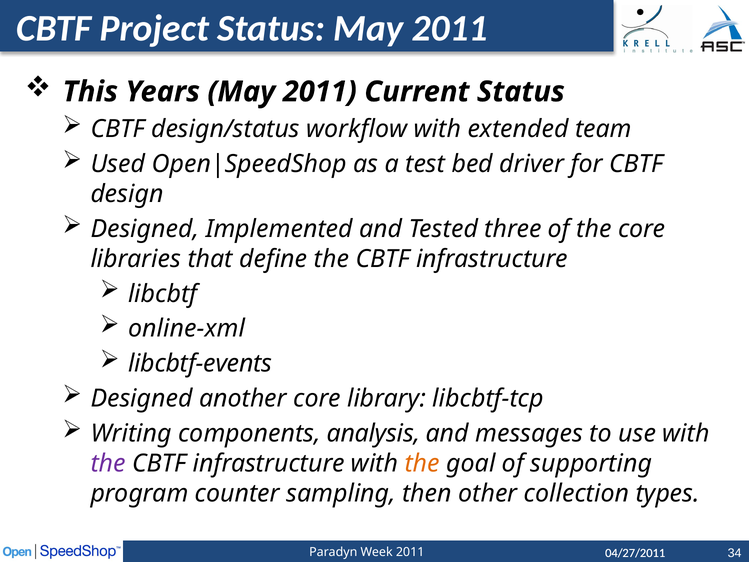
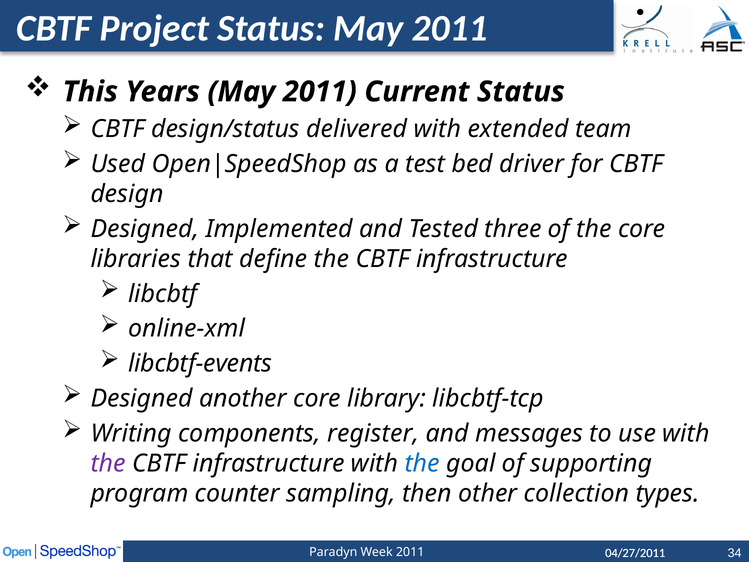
workflow: workflow -> delivered (357, 129)
analysis: analysis -> register (373, 433)
the colour: orange -> blue (422, 463)
